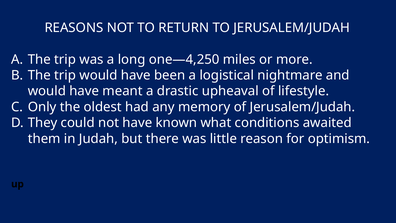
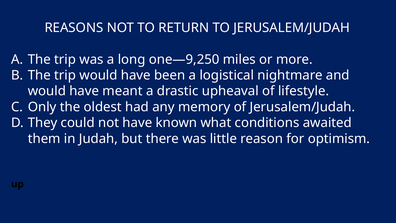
one—4,250: one—4,250 -> one—9,250 (184, 59)
